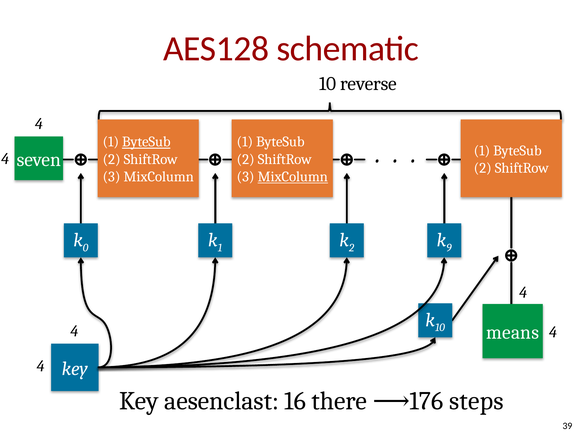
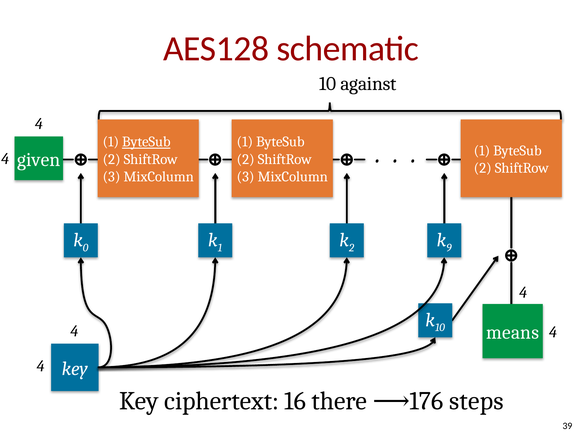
reverse: reverse -> against (368, 84)
seven: seven -> given (39, 159)
MixColumn underline: present -> none (293, 177)
aesenclast: aesenclast -> ciphertext (222, 400)
